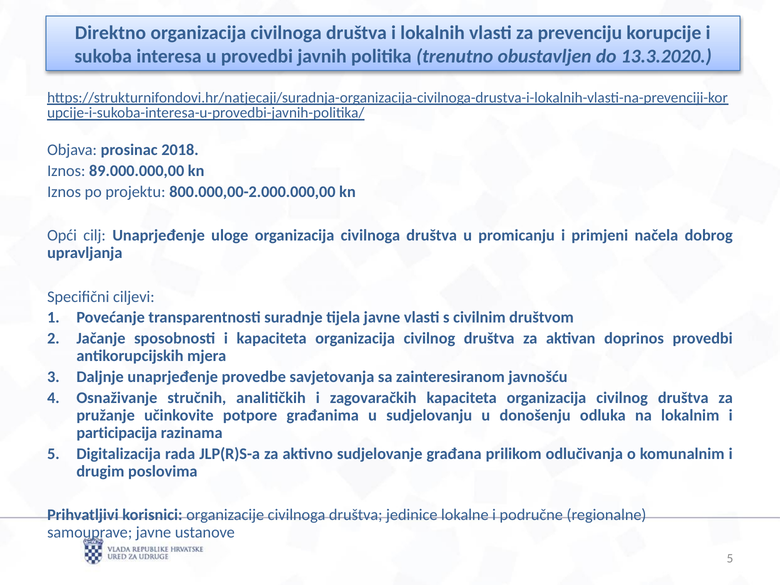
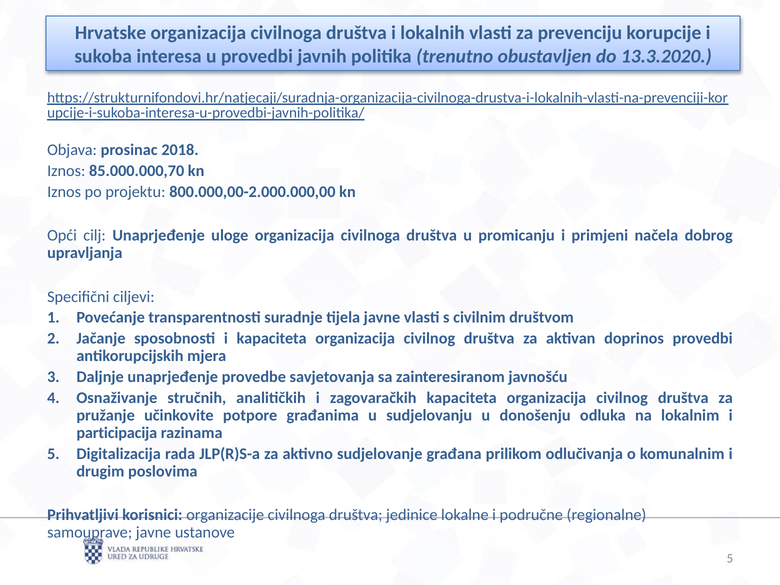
Direktno: Direktno -> Hrvatske (111, 33)
89.000.000,00: 89.000.000,00 -> 85.000.000,70 (137, 171)
